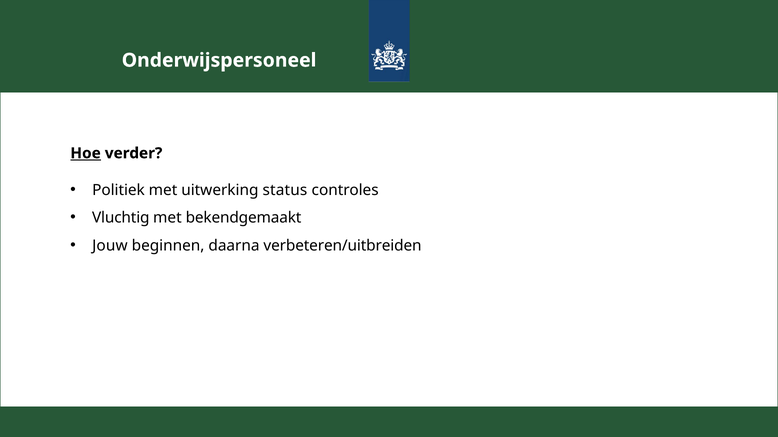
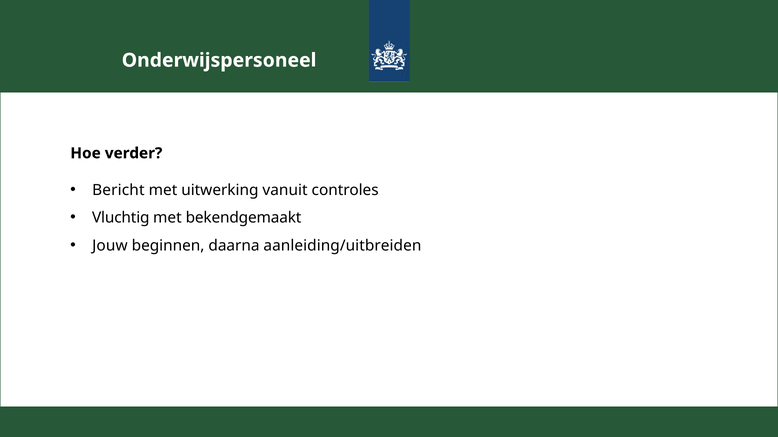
Hoe underline: present -> none (86, 153)
Politiek: Politiek -> Bericht (118, 190)
status: status -> vanuit (285, 190)
verbeteren/uitbreiden: verbeteren/uitbreiden -> aanleiding/uitbreiden (342, 246)
